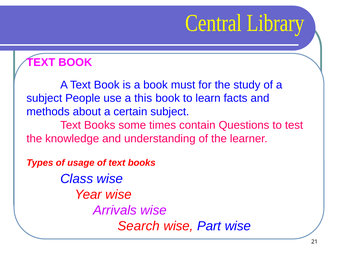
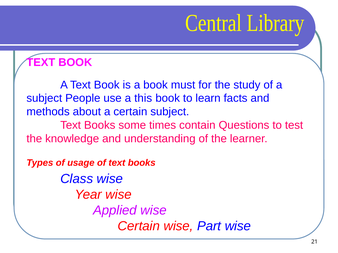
Arrivals: Arrivals -> Applied (115, 211)
Search: Search -> Certain (139, 226)
